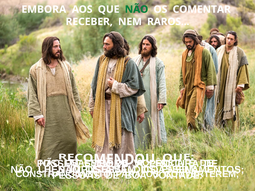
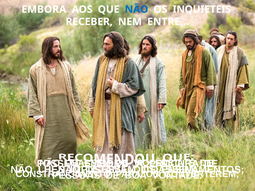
NÃO colour: green -> blue (137, 9)
COMENTAR: COMENTAR -> INQUIETEIS (202, 9)
RAROS: RAROS -> ENTRE (168, 22)
